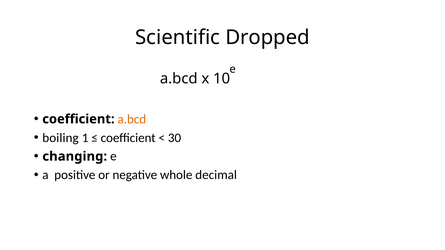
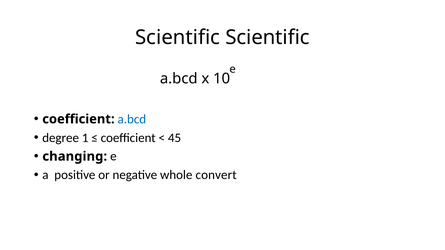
Scientific Dropped: Dropped -> Scientific (268, 37)
a.bcd colour: orange -> blue (132, 119)
boiling: boiling -> degree (61, 138)
30: 30 -> 45 (175, 138)
decimal: decimal -> convert (216, 175)
